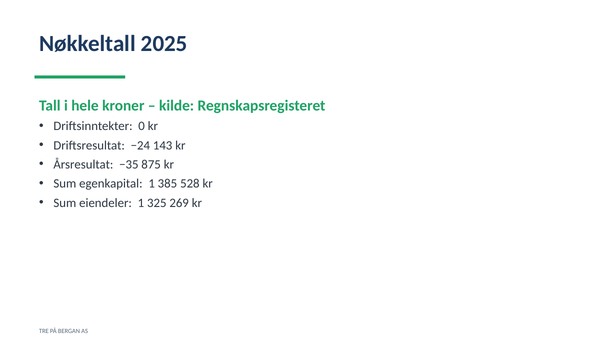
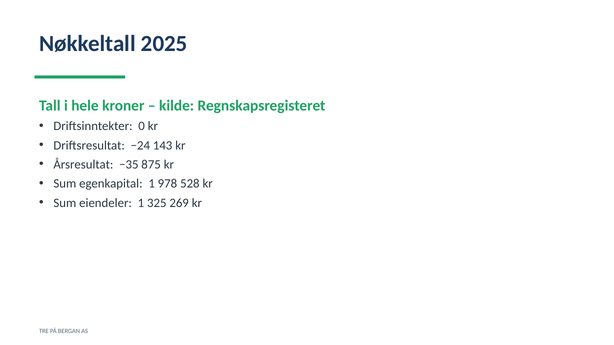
385: 385 -> 978 (167, 184)
